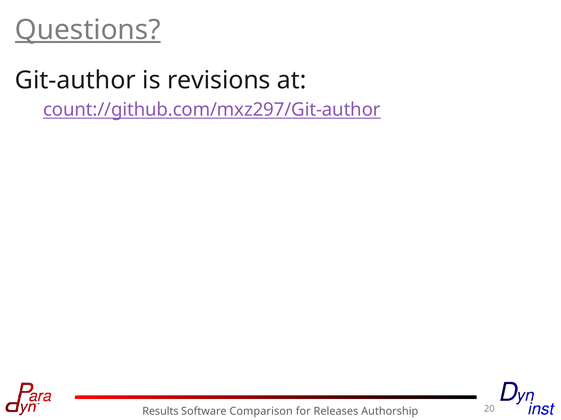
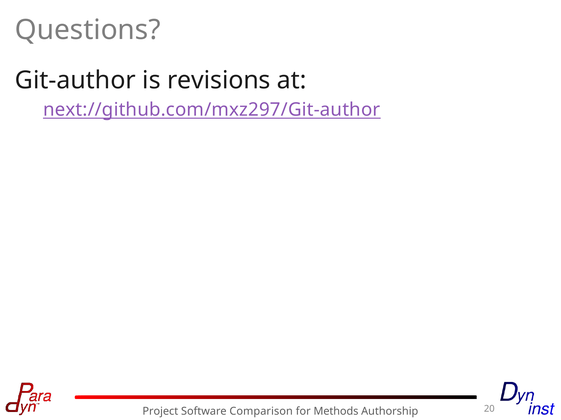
Questions underline: present -> none (88, 30)
count://github.com/mxz297/Git-author: count://github.com/mxz297/Git-author -> next://github.com/mxz297/Git-author (212, 110)
Results: Results -> Project (160, 412)
Releases: Releases -> Methods (336, 412)
